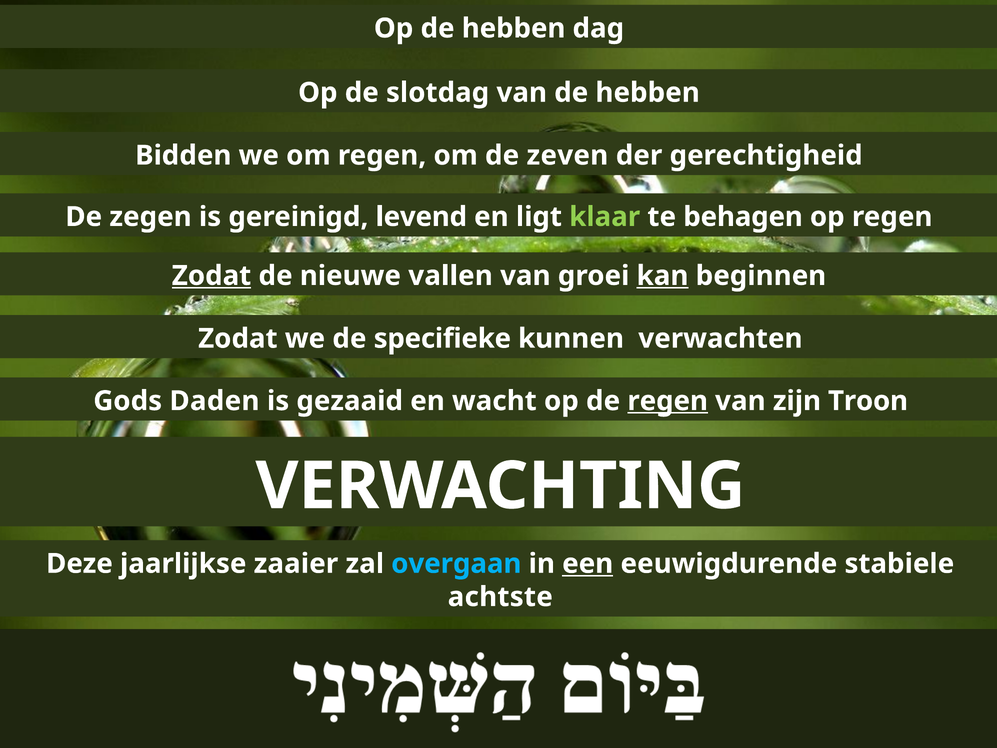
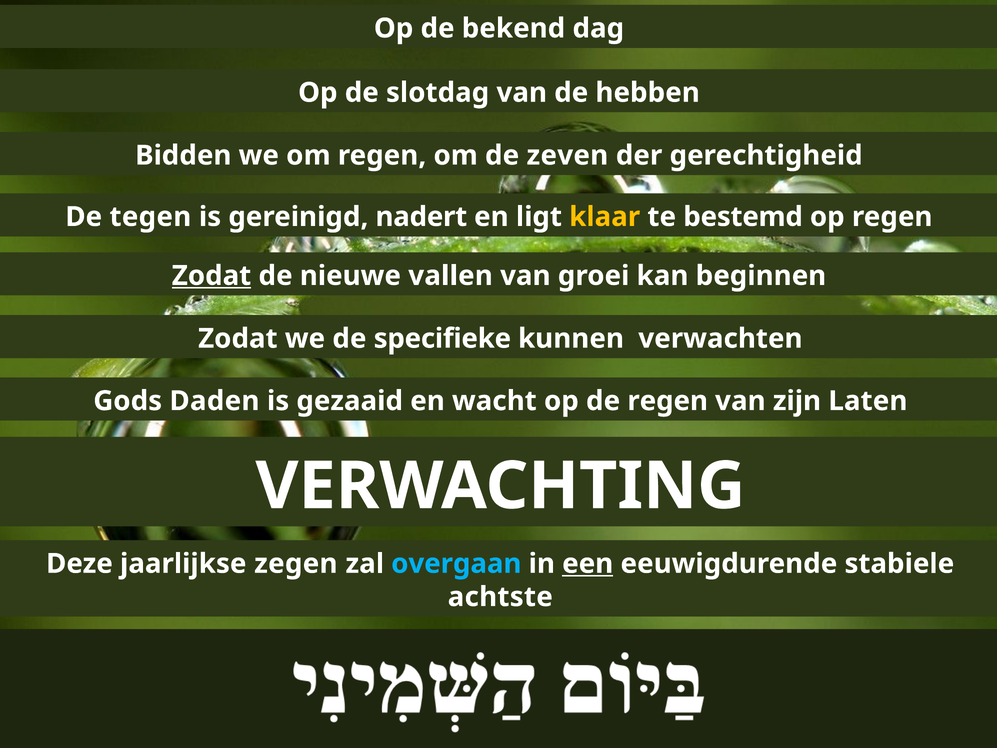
Op de hebben: hebben -> bekend (513, 28)
zegen: zegen -> tegen (150, 217)
levend: levend -> nadert (421, 217)
klaar colour: light green -> yellow (605, 217)
behagen: behagen -> bestemd (743, 217)
kan underline: present -> none (662, 276)
regen underline: present -> none (668, 401)
Troon: Troon -> Laten (868, 401)
zaaier: zaaier -> zegen (296, 564)
